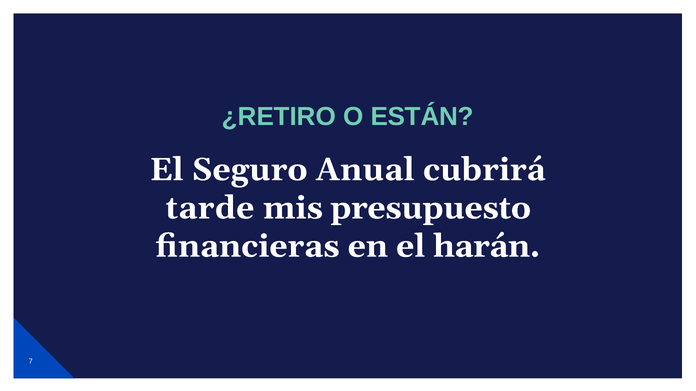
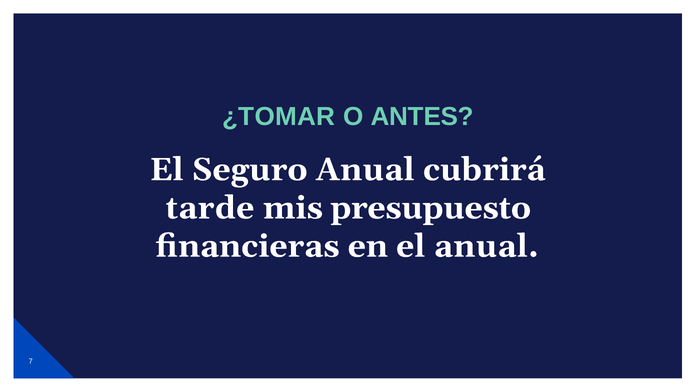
¿RETIRO: ¿RETIRO -> ¿TOMAR (279, 117)
ESTÁN: ESTÁN -> ANTES (422, 117)
el harán: harán -> anual (486, 246)
